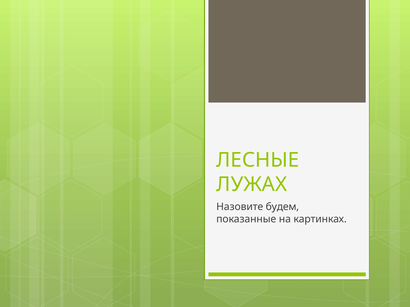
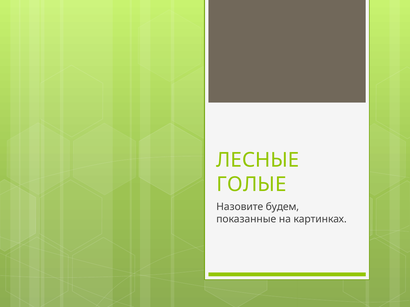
ЛУЖАХ: ЛУЖАХ -> ГОЛЫЕ (252, 185)
